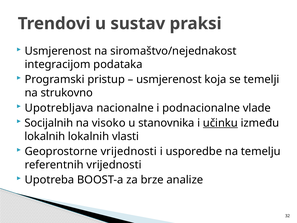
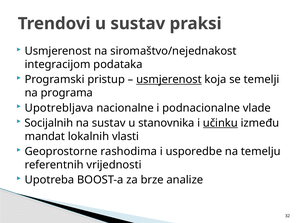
usmjerenost underline: none -> present (169, 79)
strukovno: strukovno -> programa (67, 93)
na visoko: visoko -> sustav (109, 123)
lokalnih: lokalnih -> mandat (45, 136)
Geoprostorne vrijednosti: vrijednosti -> rashodima (129, 151)
